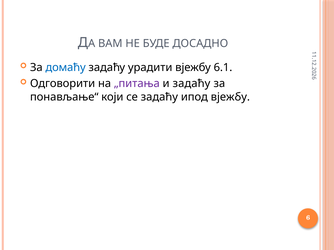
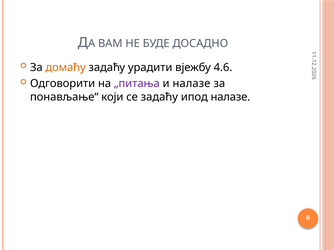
домаћу colour: blue -> orange (66, 68)
6.1: 6.1 -> 4.6 (223, 68)
и задаћу: задаћу -> налазе (191, 84)
ипод вјежбу: вјежбу -> налазе (230, 97)
